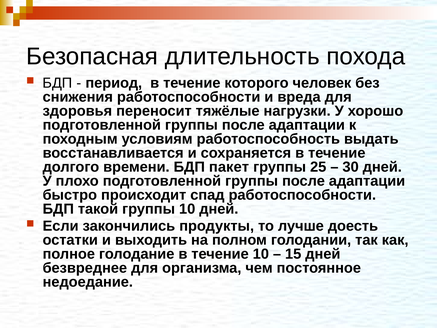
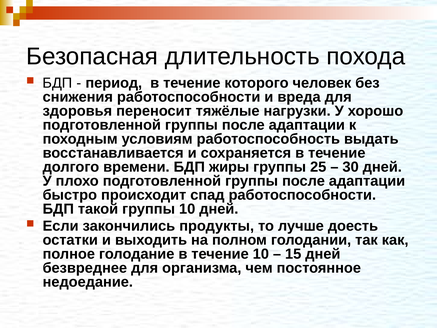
пакет: пакет -> жиры (229, 167)
